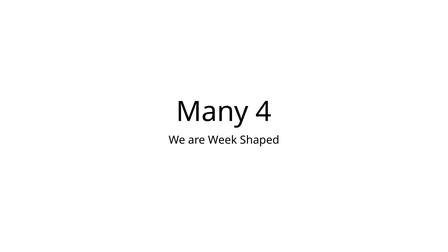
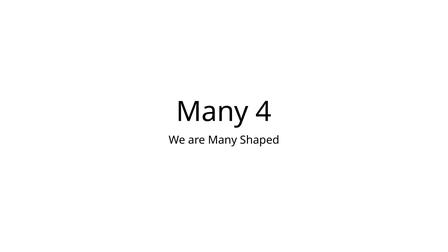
are Week: Week -> Many (222, 140)
